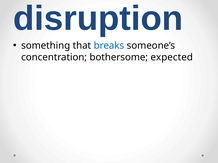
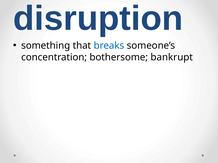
expected: expected -> bankrupt (172, 57)
